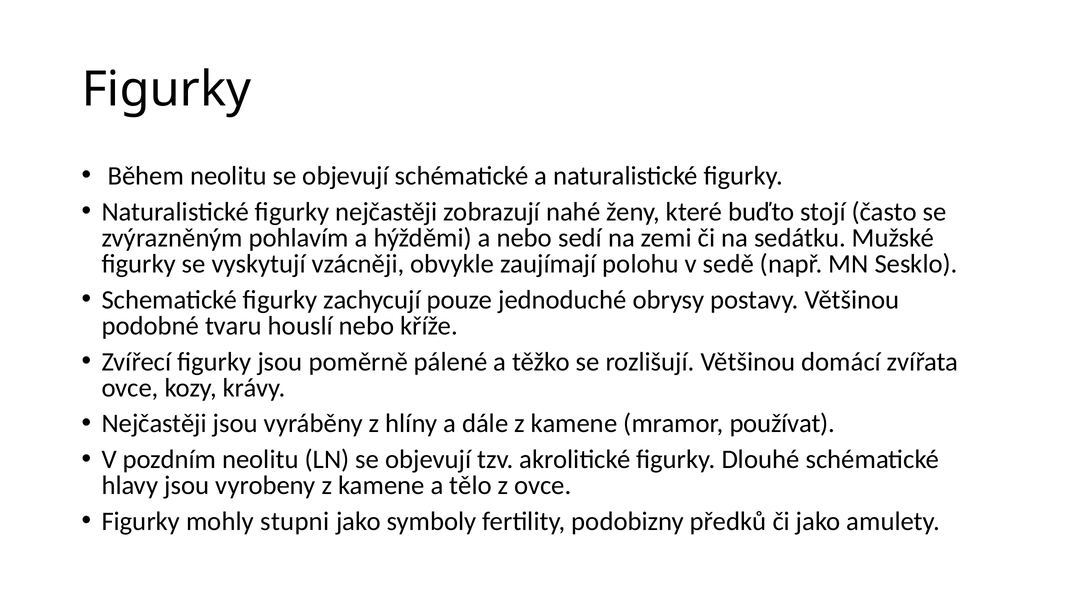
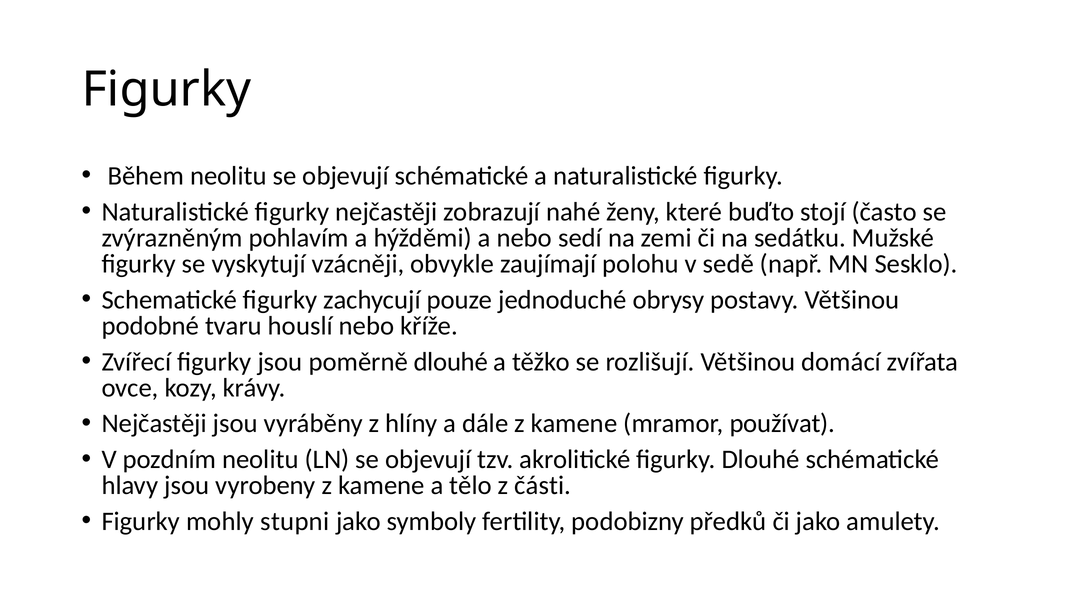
poměrně pálené: pálené -> dlouhé (451, 362)
z ovce: ovce -> části (543, 486)
